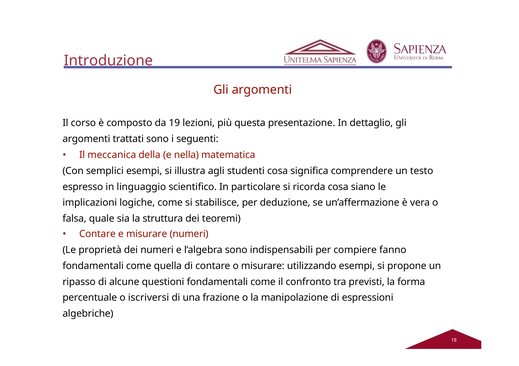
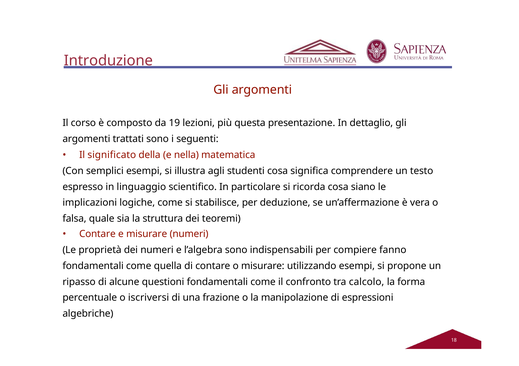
meccanica: meccanica -> significato (112, 155)
previsti: previsti -> calcolo (367, 282)
